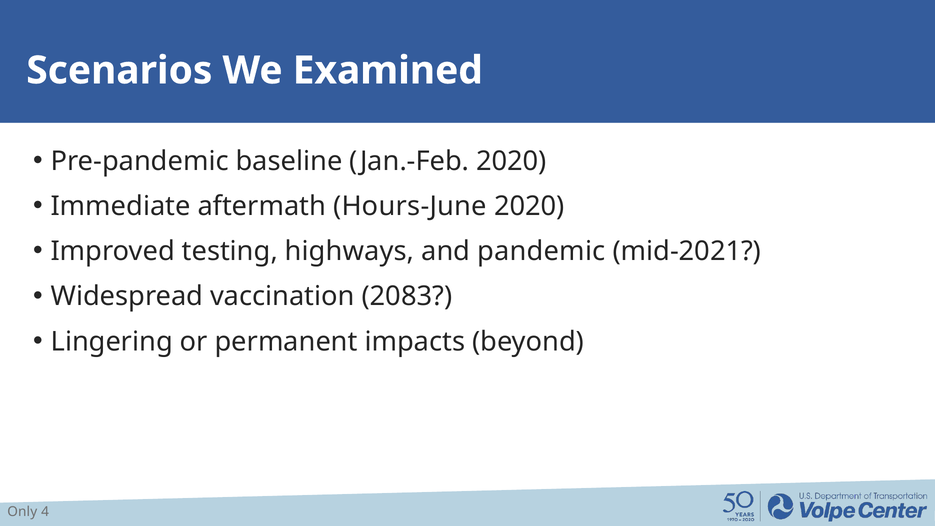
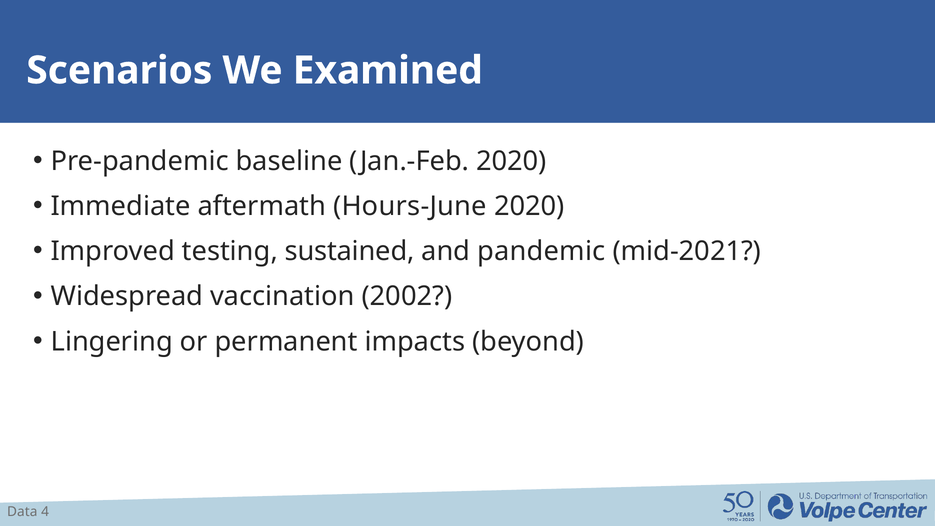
highways: highways -> sustained (350, 251)
2083: 2083 -> 2002 (407, 296)
Only: Only -> Data (22, 512)
